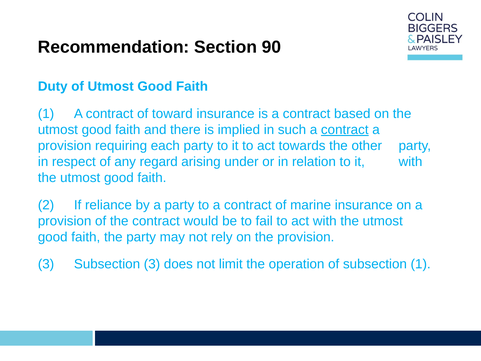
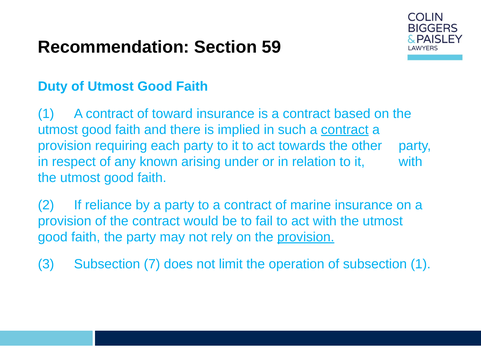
90: 90 -> 59 (271, 47)
regard: regard -> known (159, 162)
provision underline: none -> present (306, 237)
Subsection 3: 3 -> 7 (152, 264)
